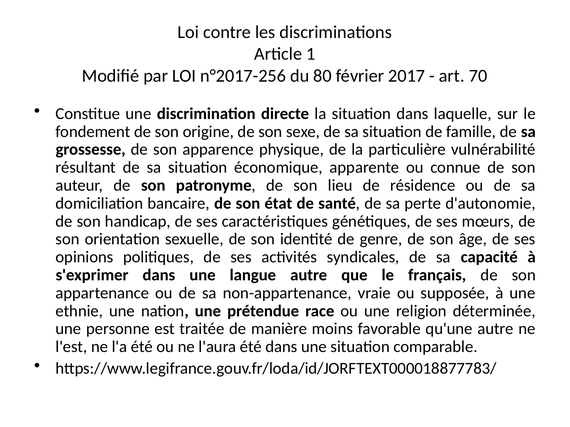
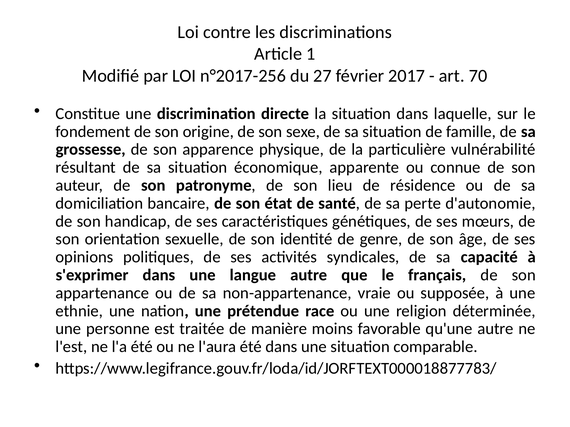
80: 80 -> 27 (323, 76)
